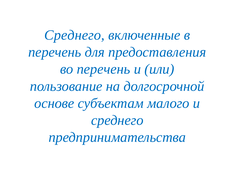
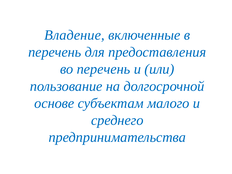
Среднего: Среднего -> Владение (74, 35)
